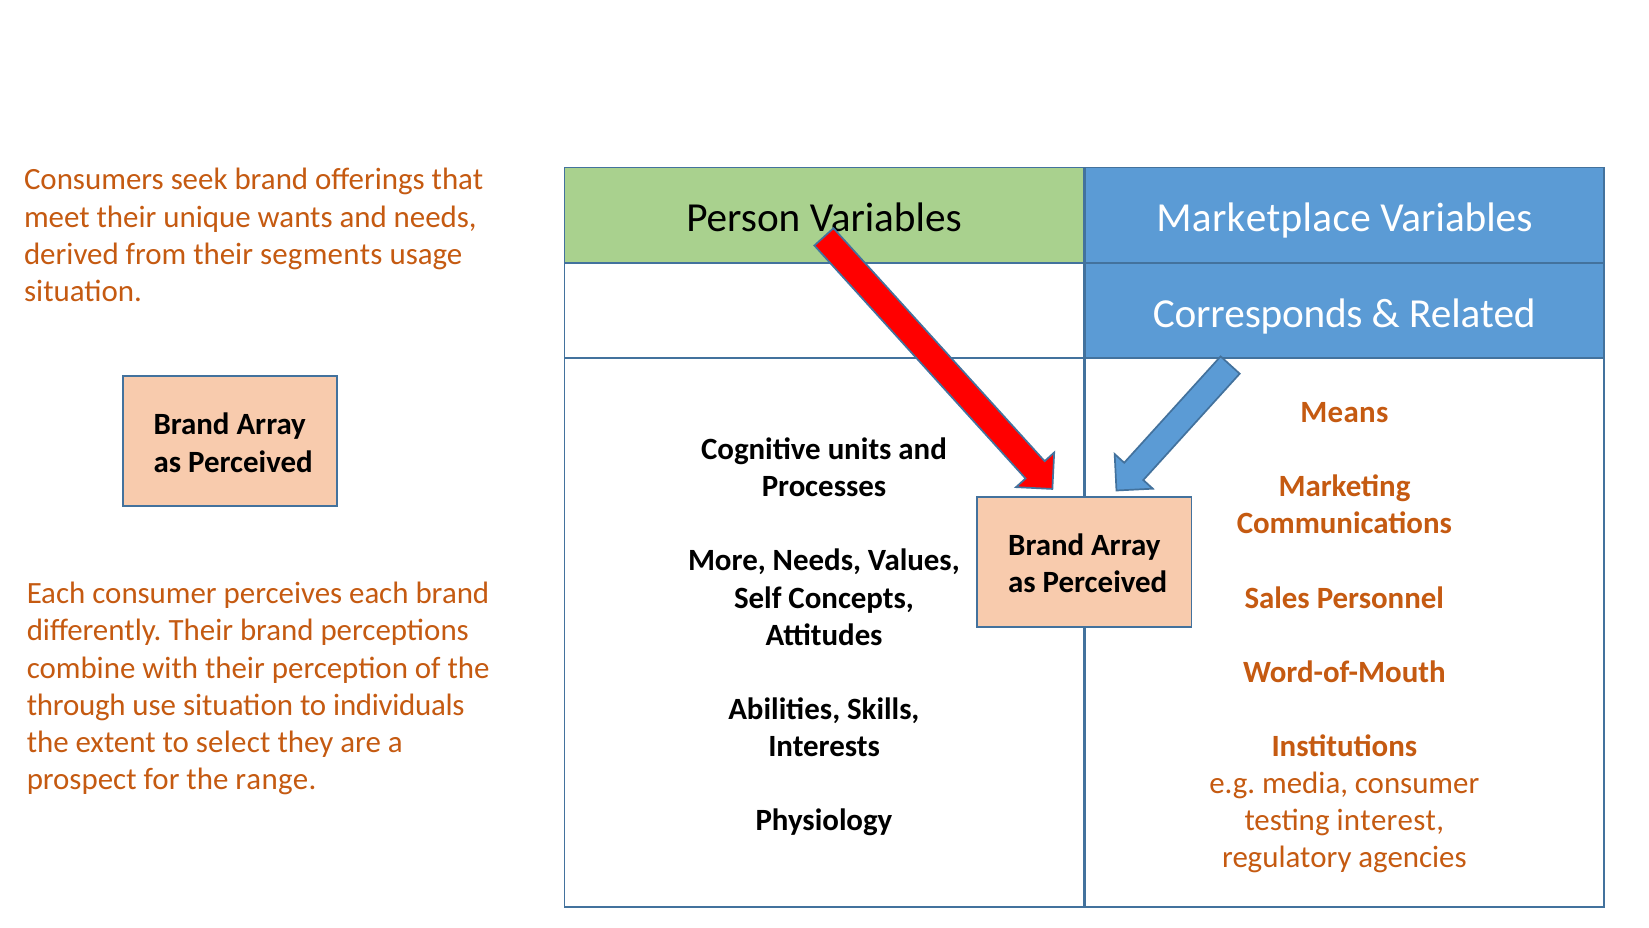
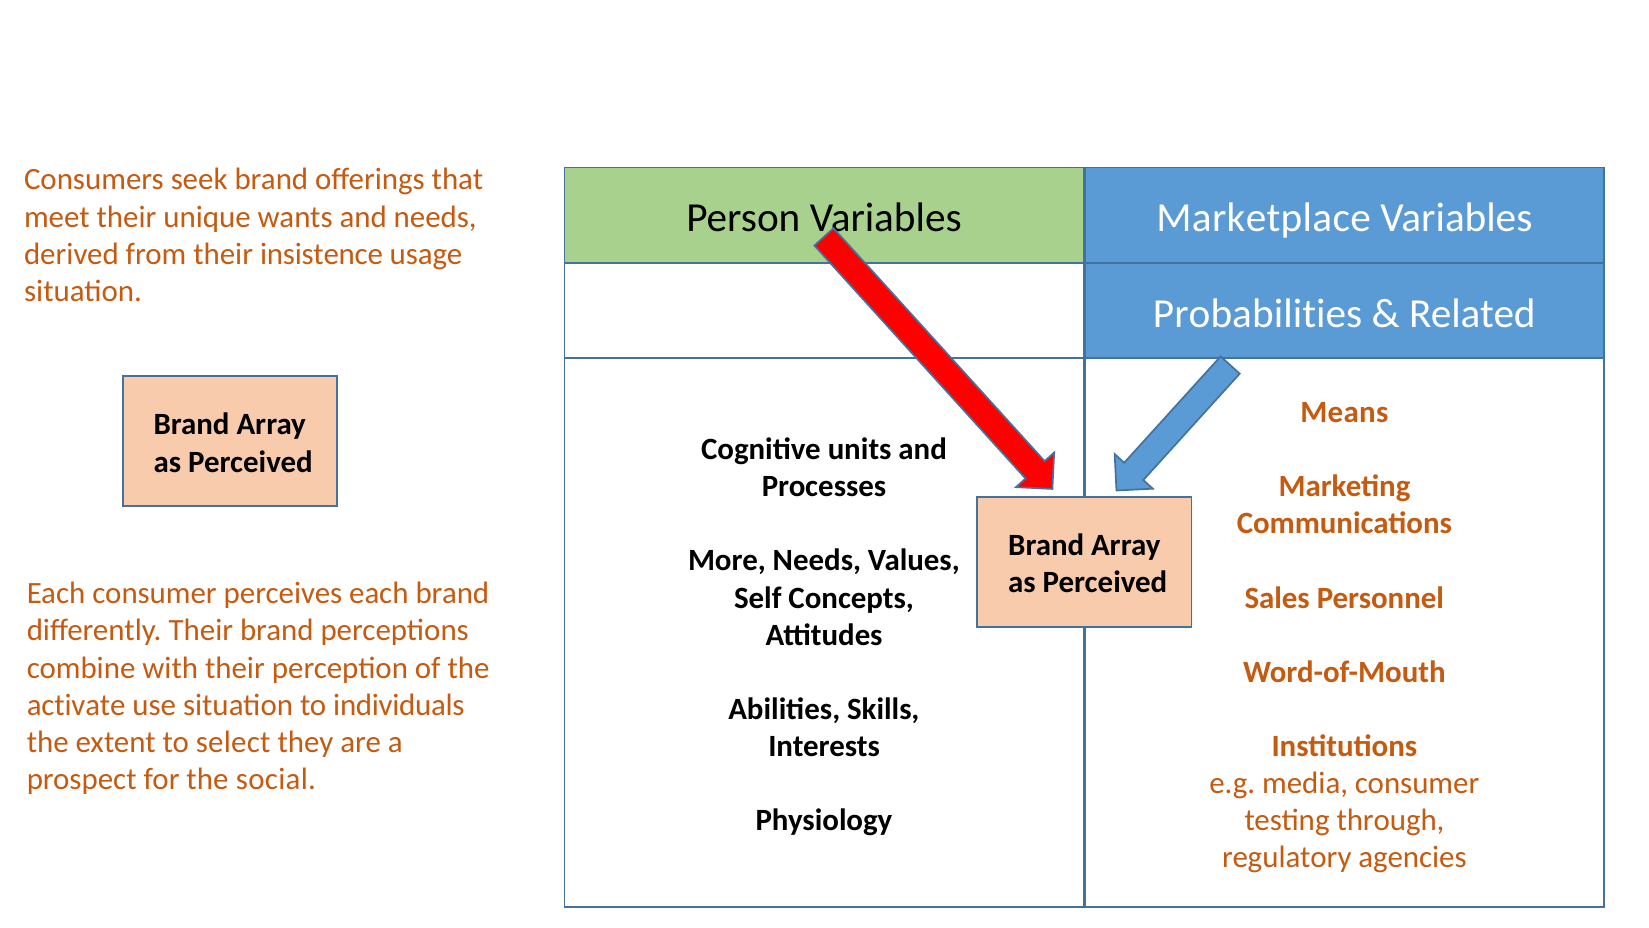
segments: segments -> insistence (321, 254)
Corresponds: Corresponds -> Probabilities (1258, 313)
through: through -> activate (76, 705)
range: range -> social (276, 779)
interest: interest -> through (1390, 820)
